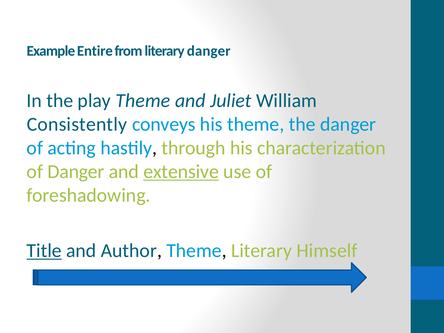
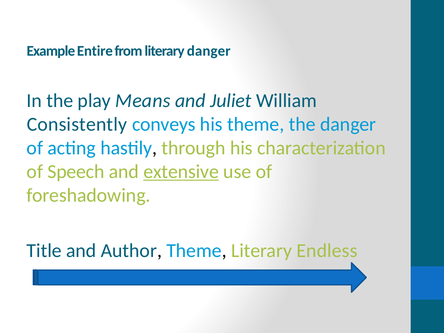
play Theme: Theme -> Means (143, 101)
of Danger: Danger -> Speech (76, 172)
Title underline: present -> none (44, 251)
Himself: Himself -> Endless (327, 251)
